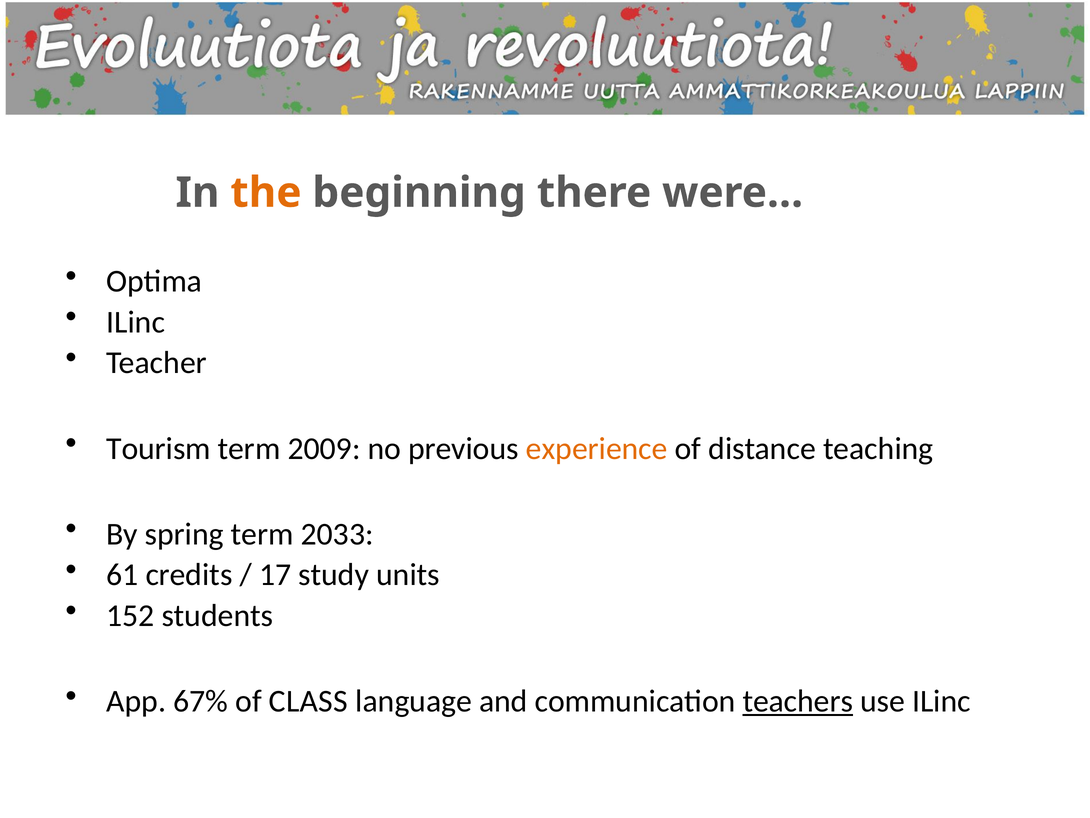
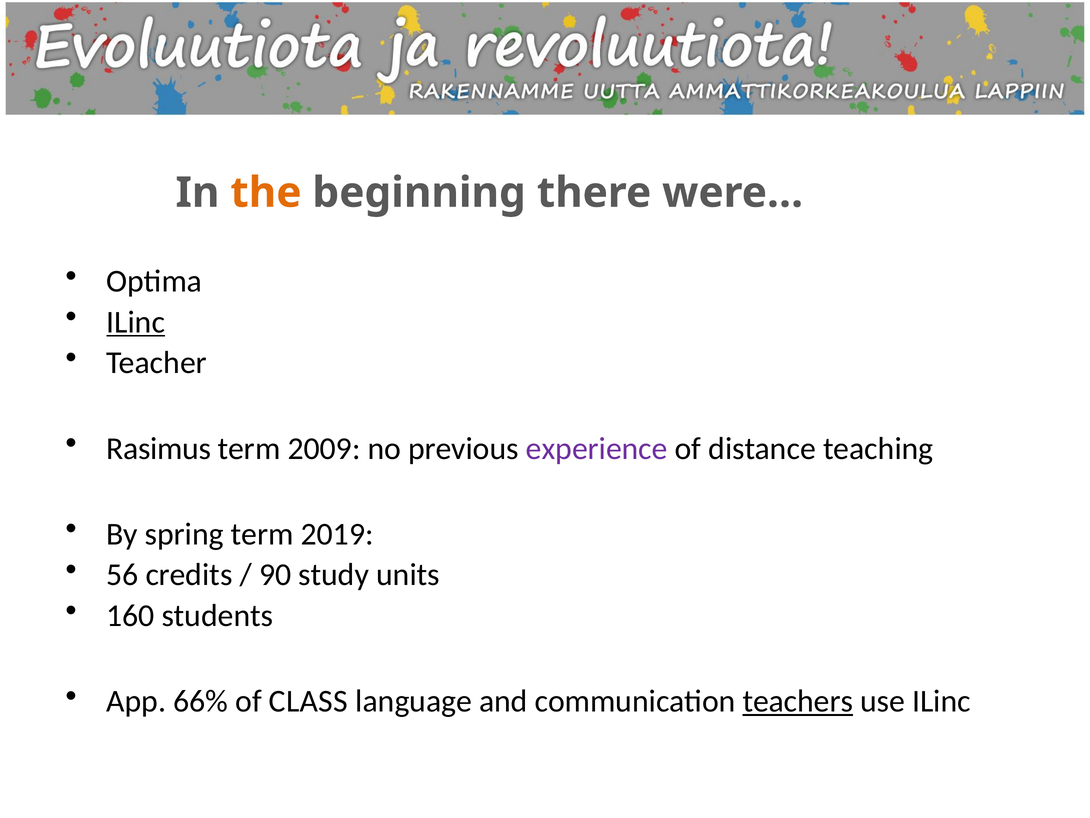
ILinc underline: none -> present (136, 322)
Tourism: Tourism -> Rasimus (159, 448)
experience colour: orange -> purple (597, 448)
2033: 2033 -> 2019 (337, 534)
61: 61 -> 56 (122, 575)
17: 17 -> 90 (275, 575)
152: 152 -> 160 (130, 615)
67%: 67% -> 66% (201, 701)
